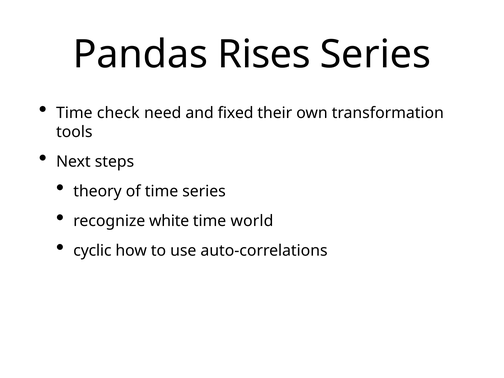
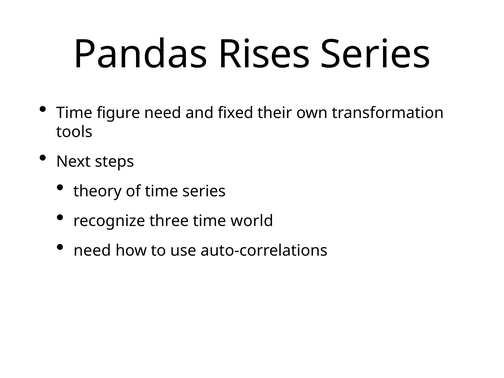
check: check -> figure (118, 113)
white: white -> three (169, 221)
cyclic: cyclic -> need (92, 251)
